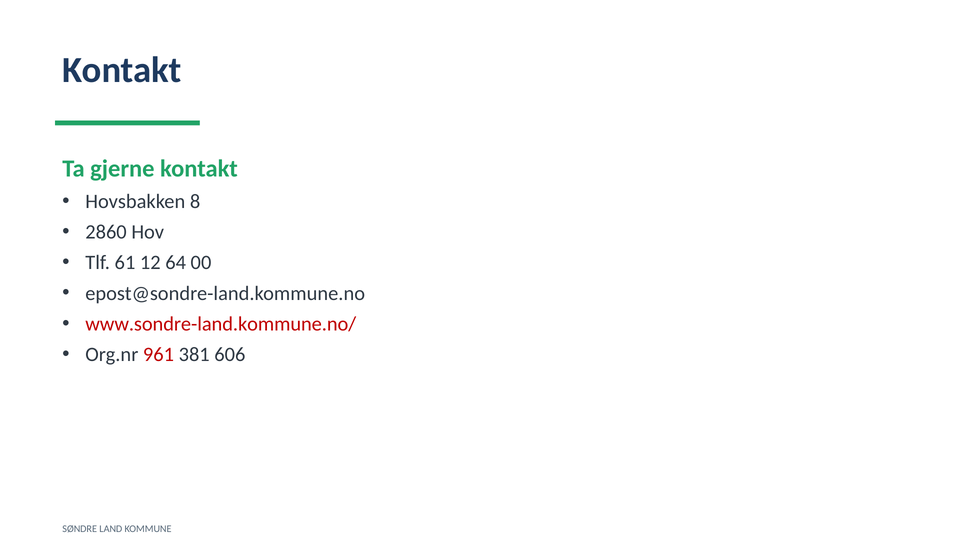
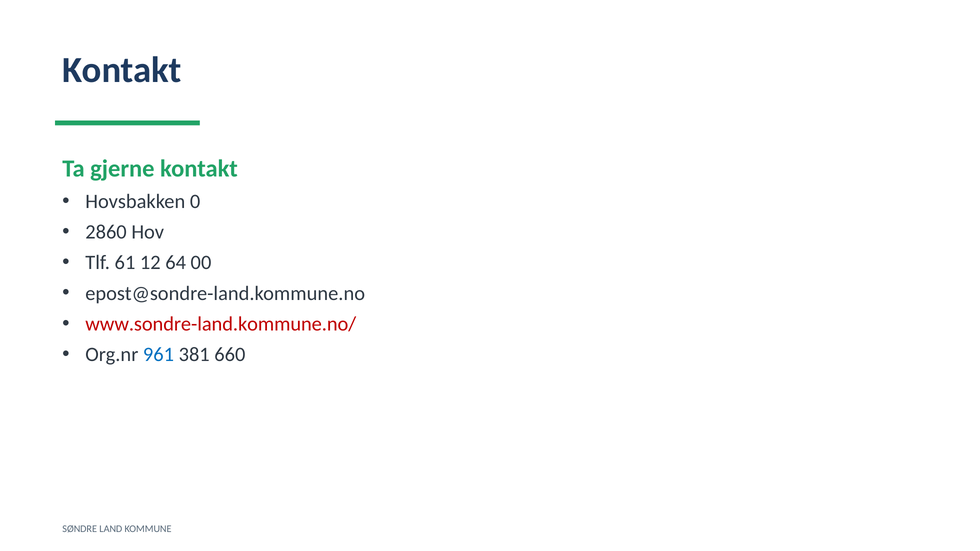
8: 8 -> 0 (195, 202)
961 colour: red -> blue (158, 355)
606: 606 -> 660 (230, 355)
